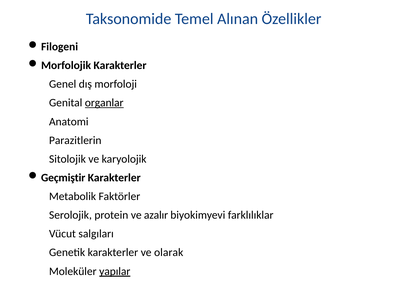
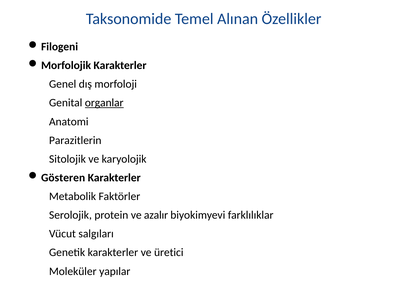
Geçmiştir: Geçmiştir -> Gösteren (63, 178)
olarak: olarak -> üretici (169, 253)
yapılar underline: present -> none (115, 271)
